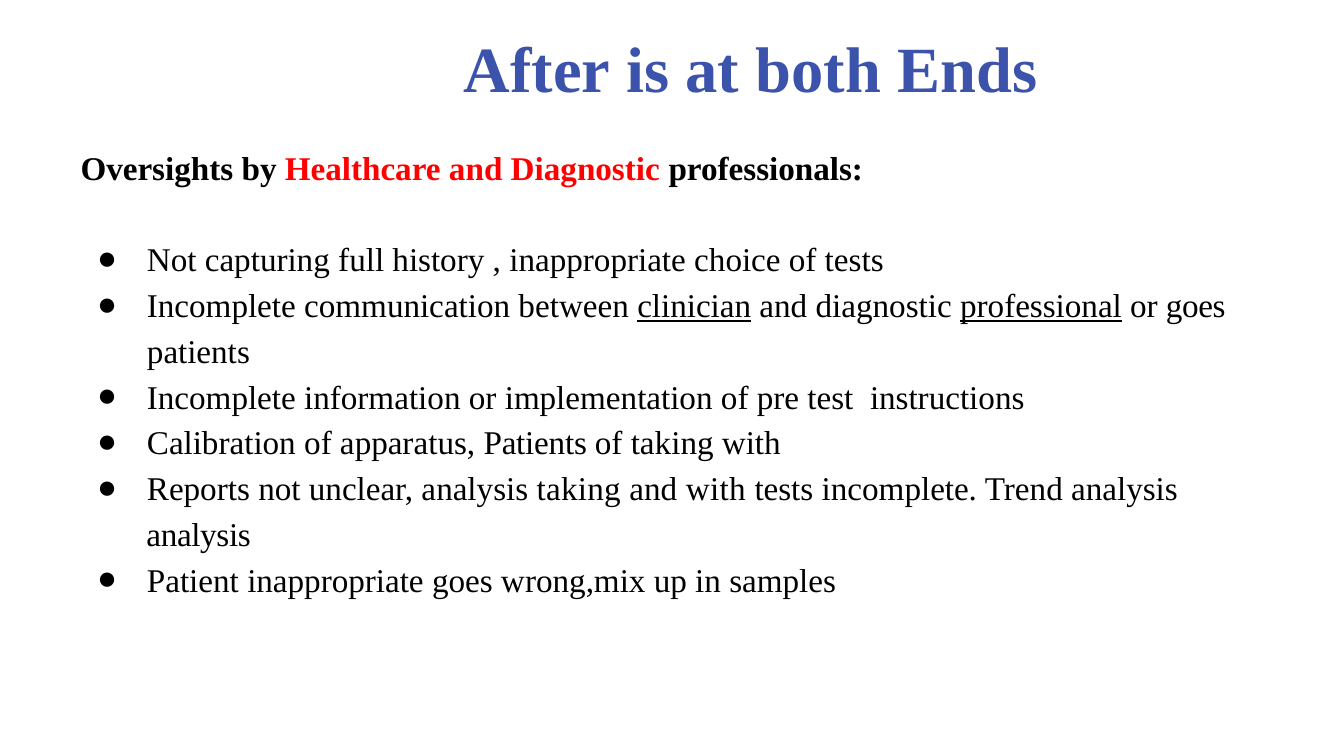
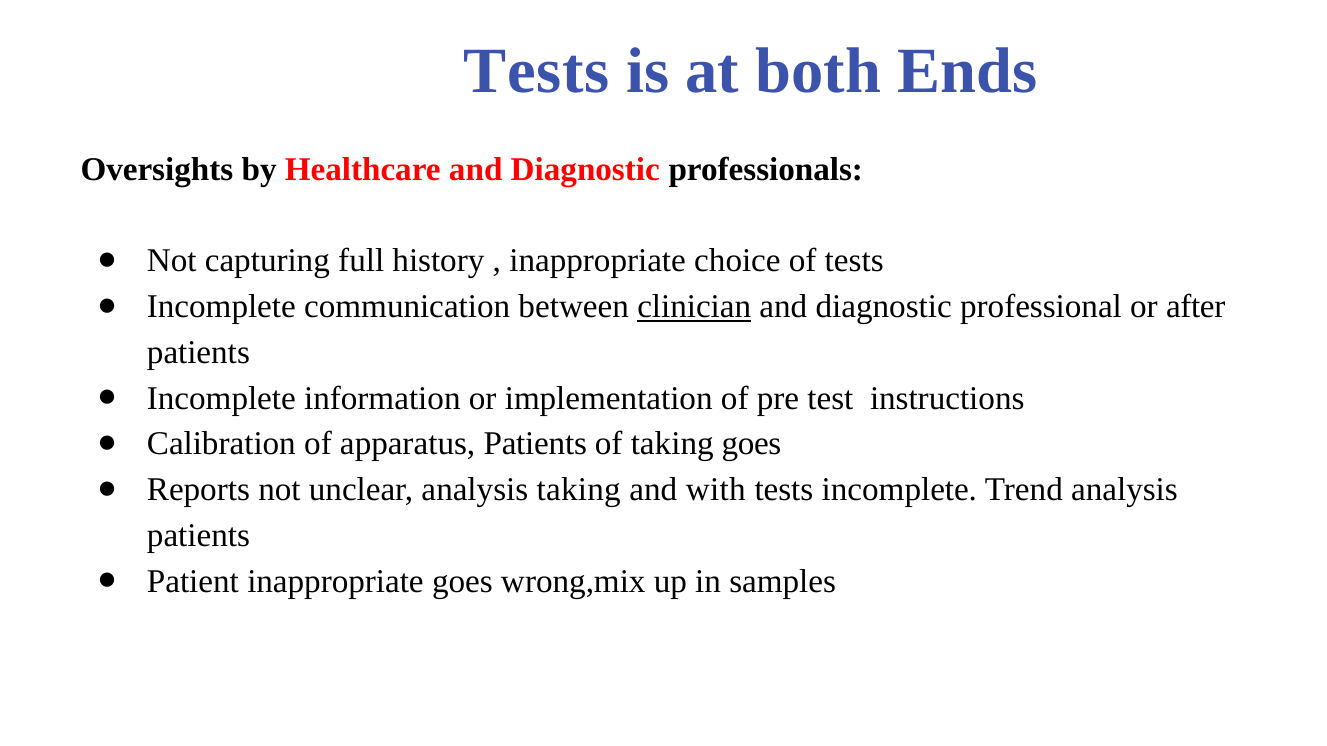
After: After -> Tests (537, 71)
professional underline: present -> none (1041, 307)
or goes: goes -> after (1196, 307)
taking with: with -> goes (751, 444)
analysis: analysis -> patients (198, 536)
